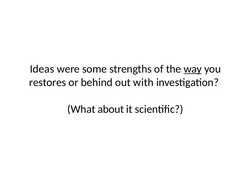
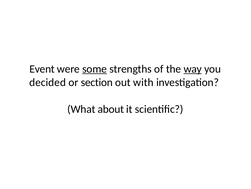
Ideas: Ideas -> Event (42, 69)
some underline: none -> present (95, 69)
restores: restores -> decided (48, 82)
behind: behind -> section (97, 82)
